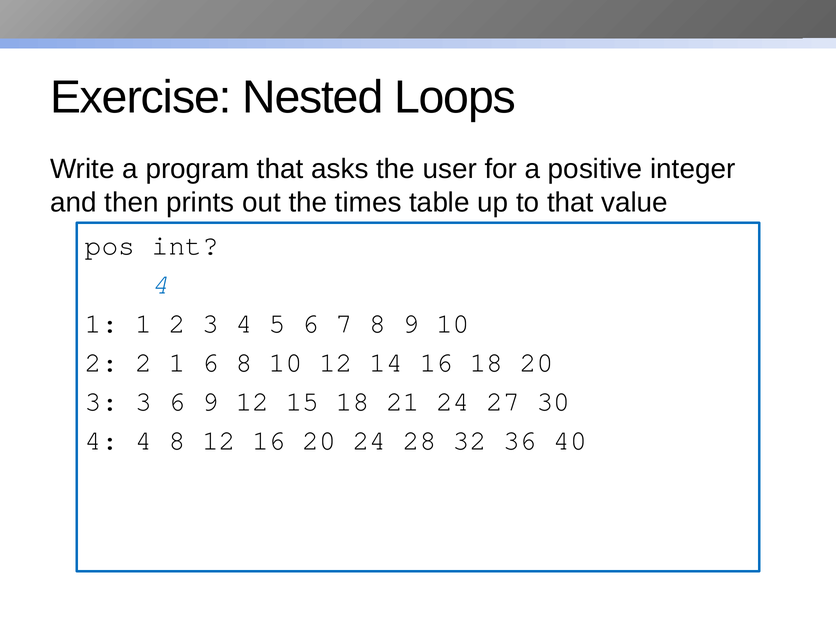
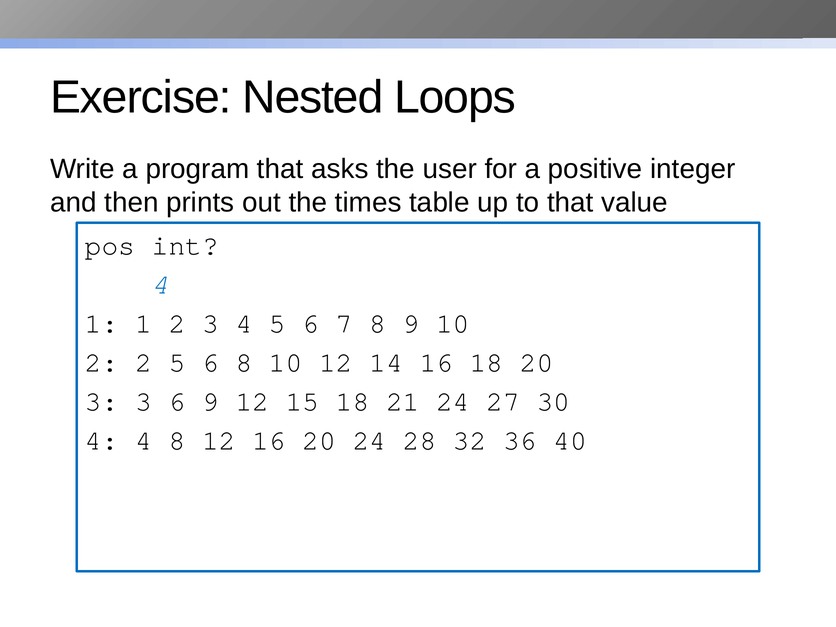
2 1: 1 -> 5 (177, 363)
